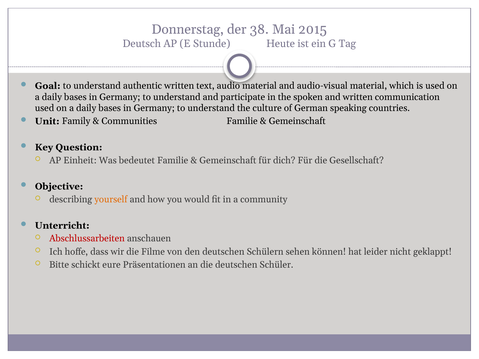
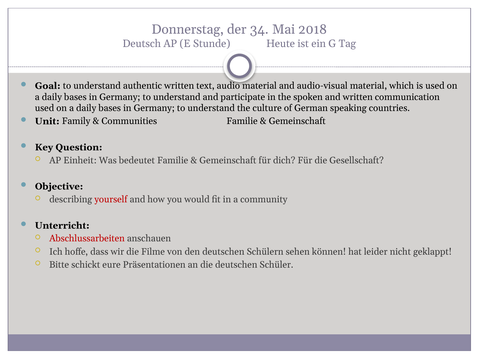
38: 38 -> 34 (259, 30)
2015: 2015 -> 2018 (313, 30)
yourself colour: orange -> red (111, 200)
